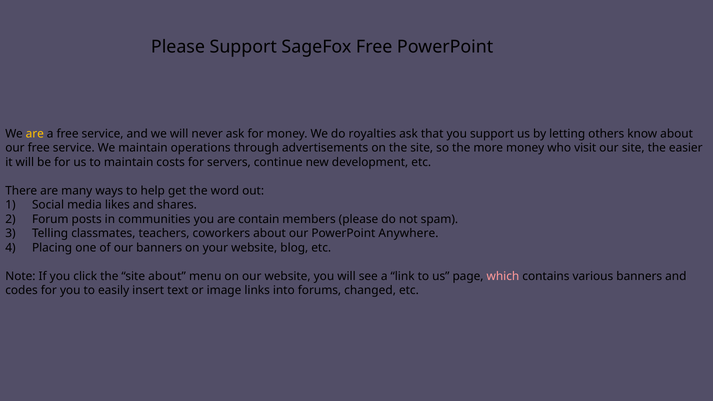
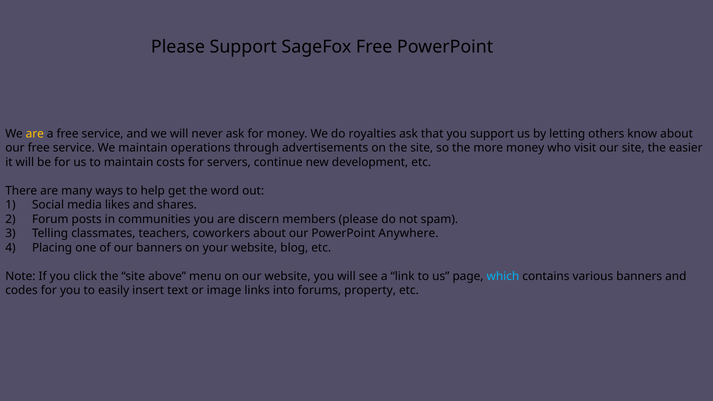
contain: contain -> discern (259, 219)
site about: about -> above (167, 276)
which colour: pink -> light blue (503, 276)
changed: changed -> property (370, 290)
